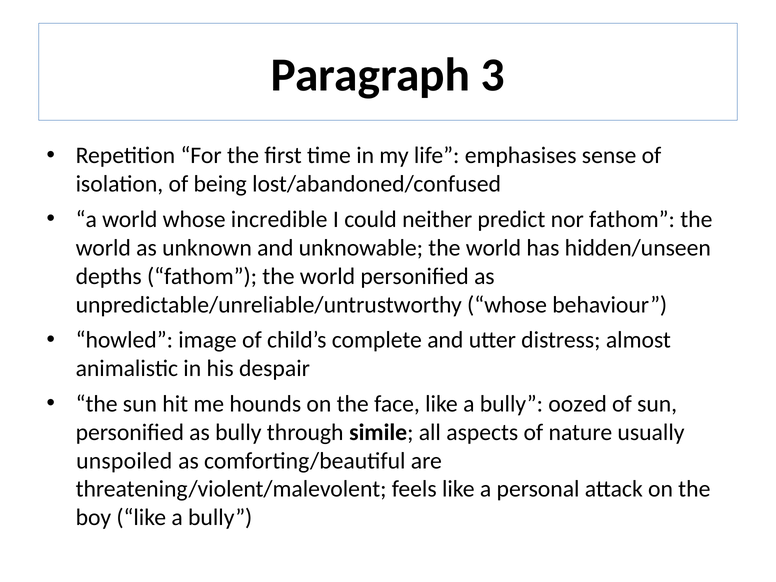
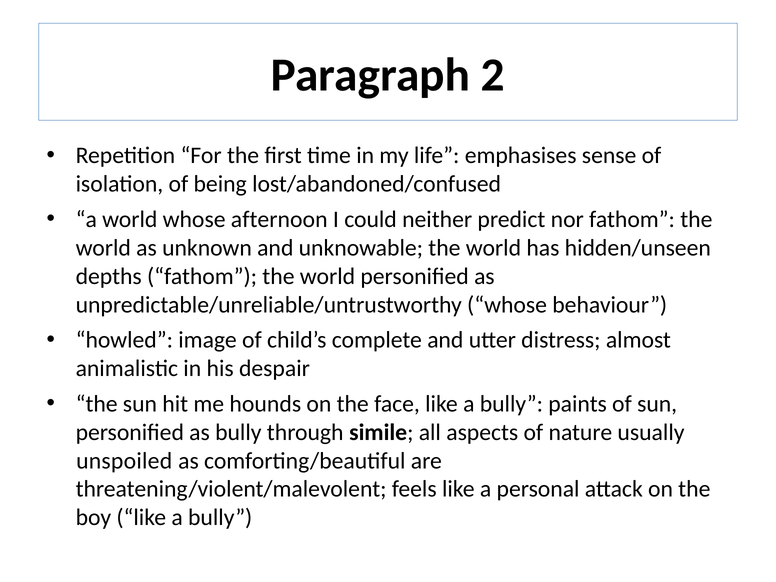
3: 3 -> 2 (493, 75)
incredible: incredible -> afternoon (279, 219)
oozed: oozed -> paints (578, 404)
